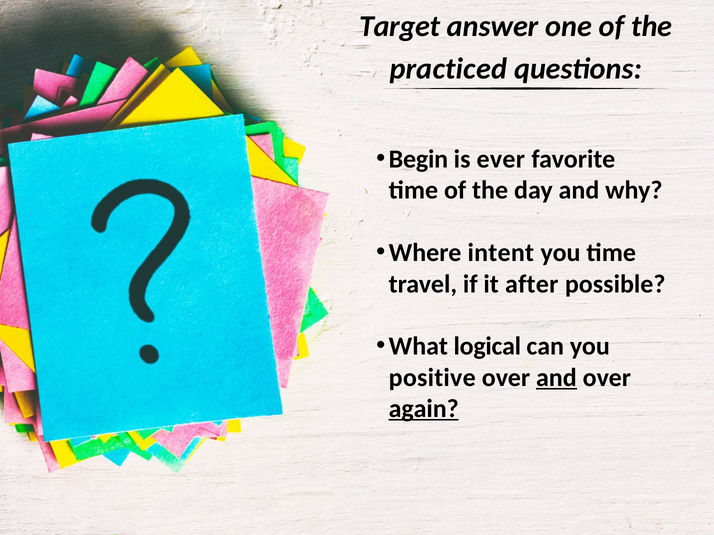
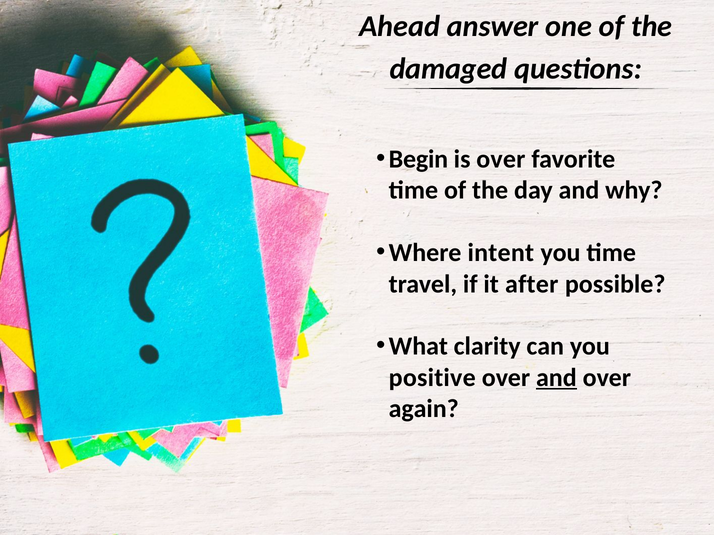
Target: Target -> Ahead (400, 26)
practiced: practiced -> damaged (448, 69)
is ever: ever -> over (501, 159)
logical: logical -> clarity (487, 347)
again underline: present -> none (424, 409)
